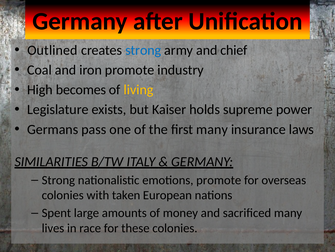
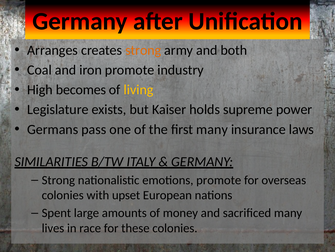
Outlined: Outlined -> Arranges (53, 50)
strong colour: blue -> orange (143, 50)
chief: chief -> both (234, 50)
taken: taken -> upset (126, 195)
